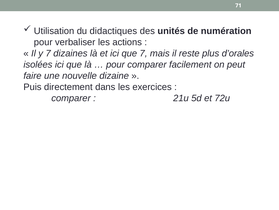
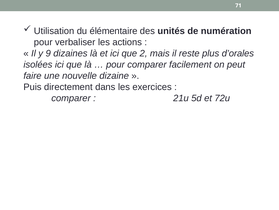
didactiques: didactiques -> élémentaire (114, 31)
y 7: 7 -> 9 (48, 53)
que 7: 7 -> 2 (144, 53)
